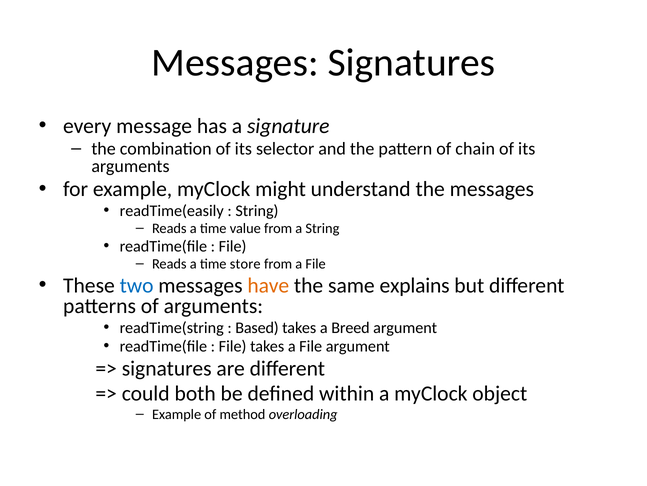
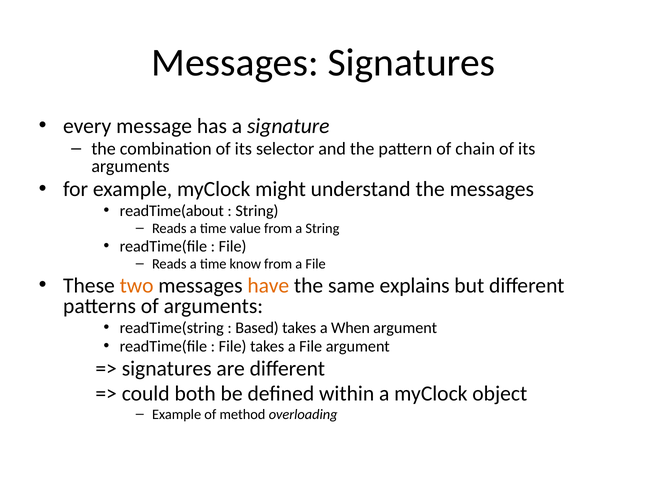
readTime(easily: readTime(easily -> readTime(about (172, 211)
store: store -> know (245, 264)
two colour: blue -> orange (137, 285)
Breed: Breed -> When (350, 327)
